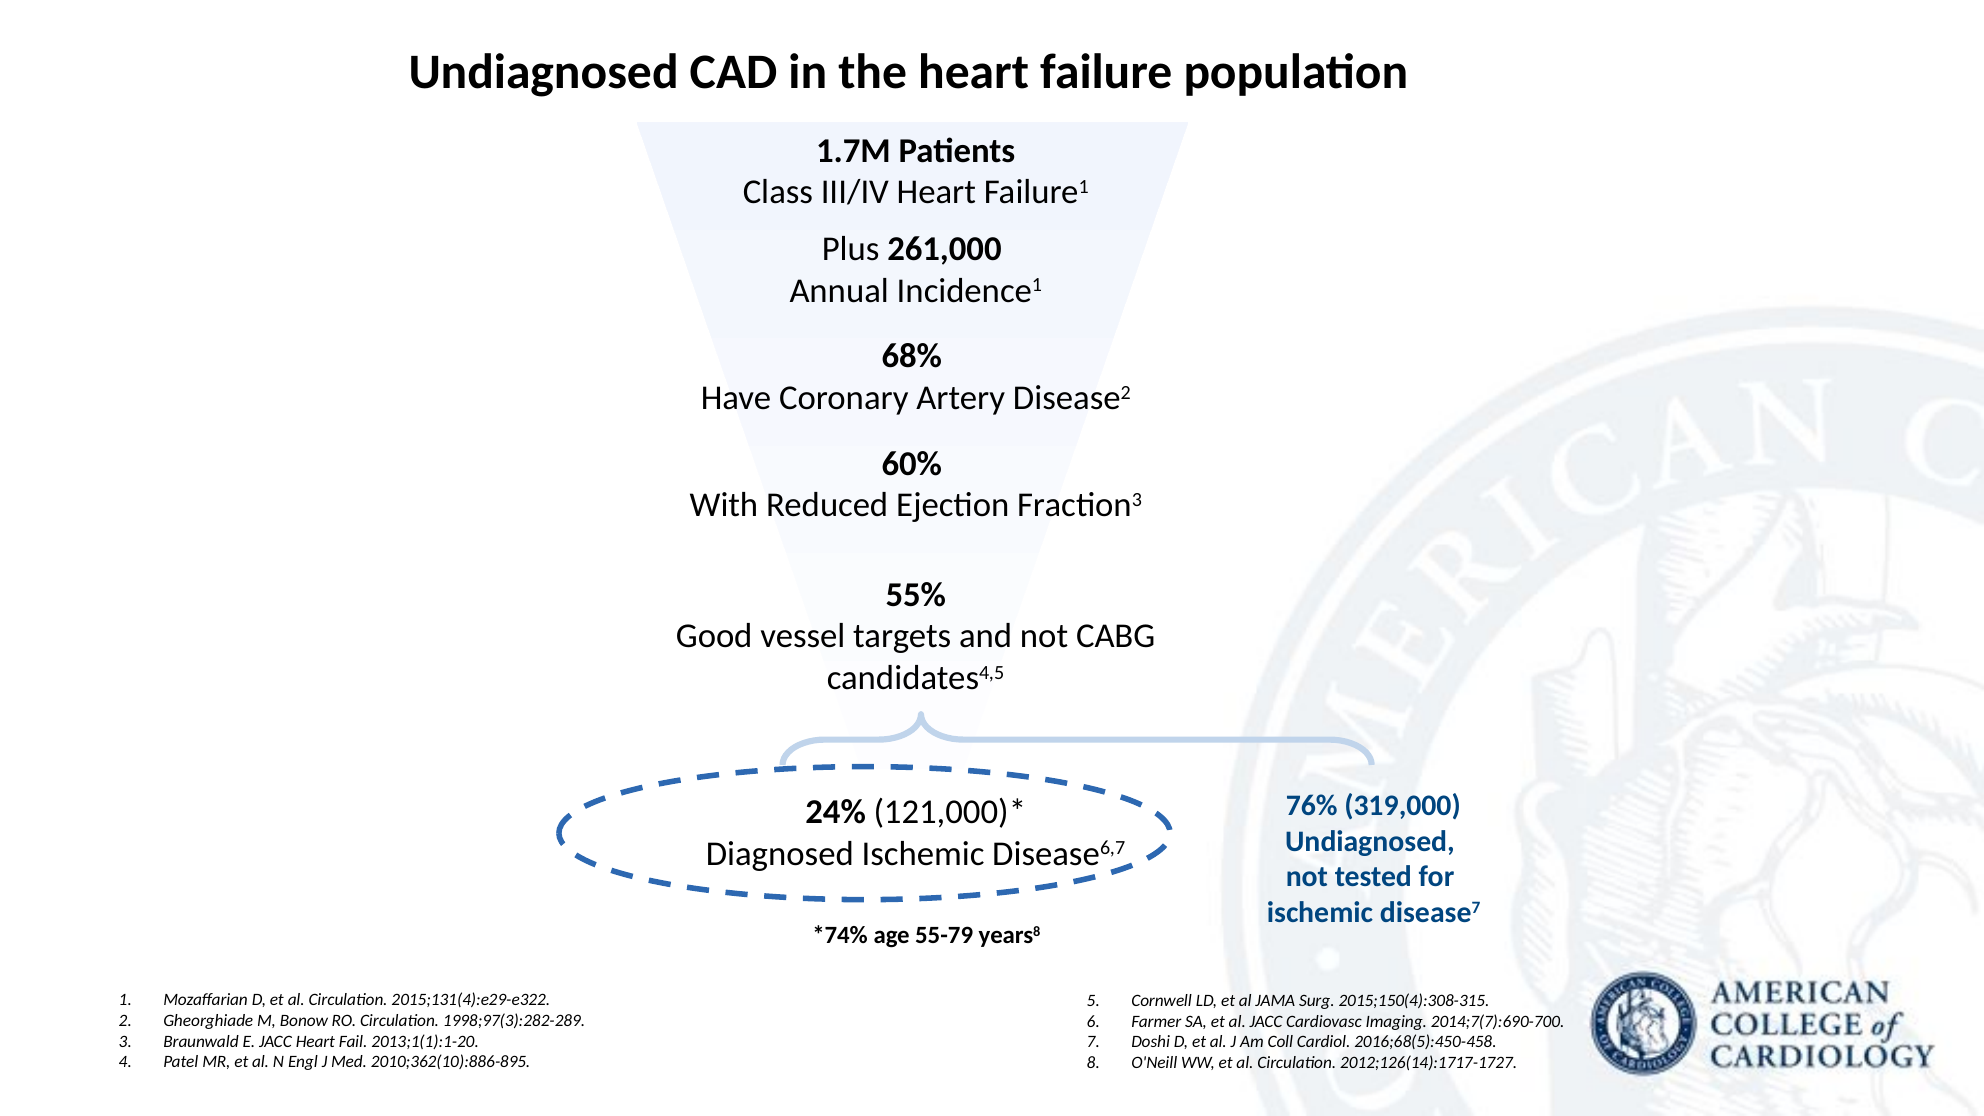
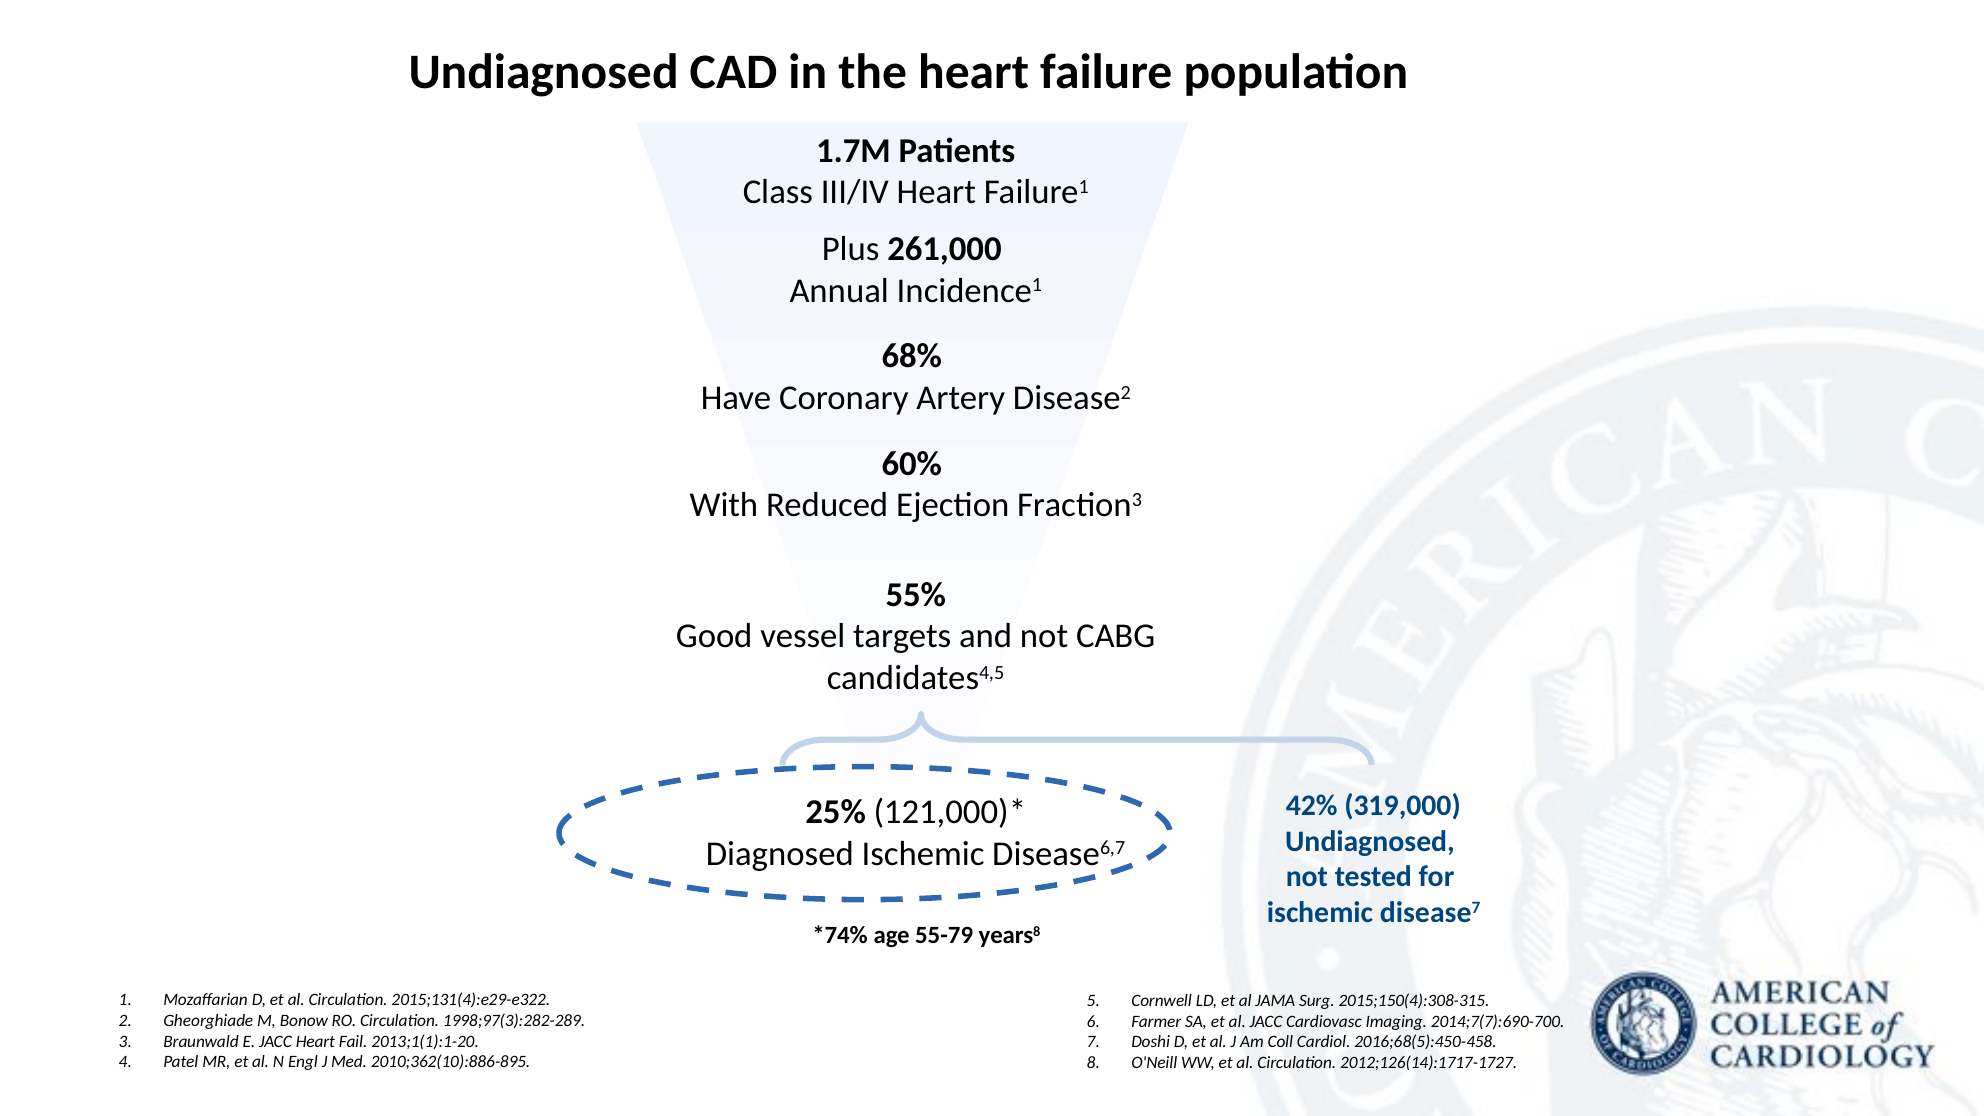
76%: 76% -> 42% (1312, 806)
24%: 24% -> 25% (836, 812)
